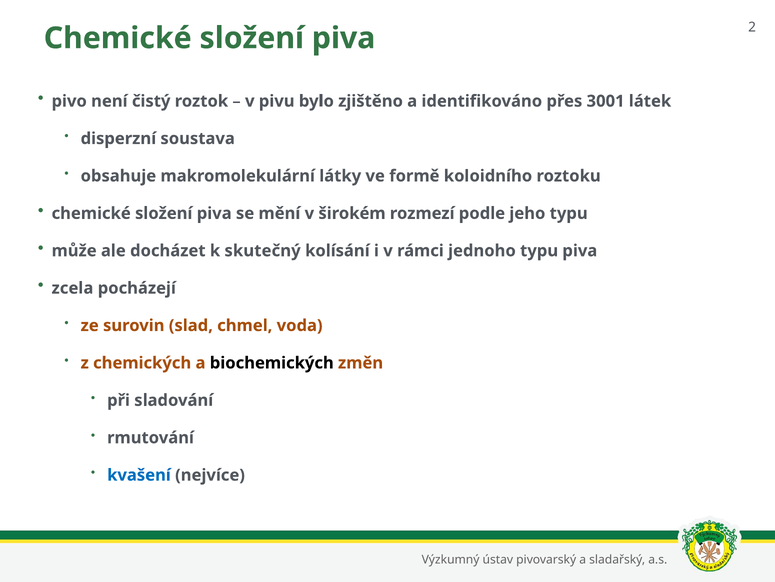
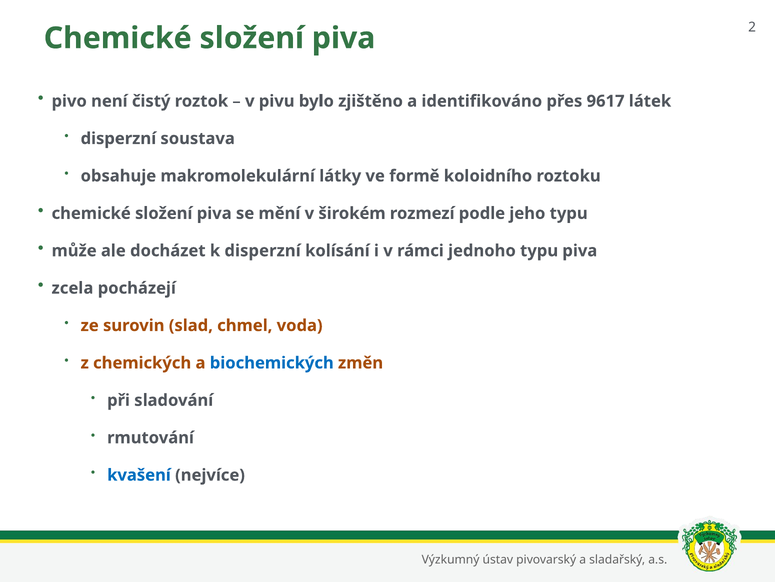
3001: 3001 -> 9617 (606, 101)
k skutečný: skutečný -> disperzní (263, 250)
biochemických colour: black -> blue (272, 363)
